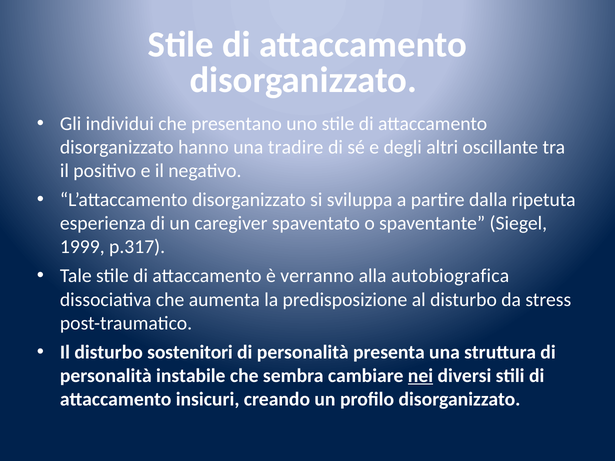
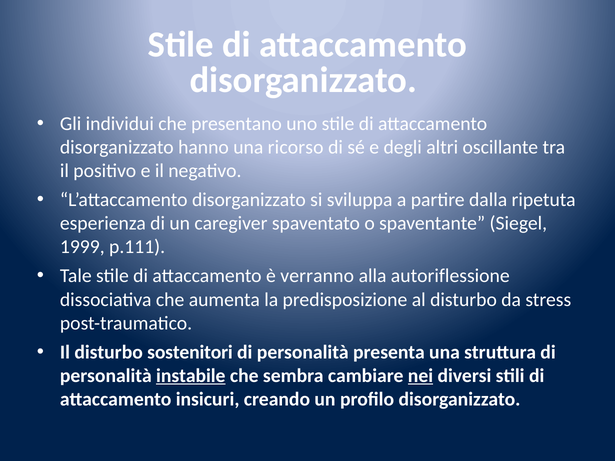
tradire: tradire -> ricorso (296, 147)
p.317: p.317 -> p.111 (137, 247)
autobiografica: autobiografica -> autoriflessione (450, 276)
instabile underline: none -> present (191, 376)
